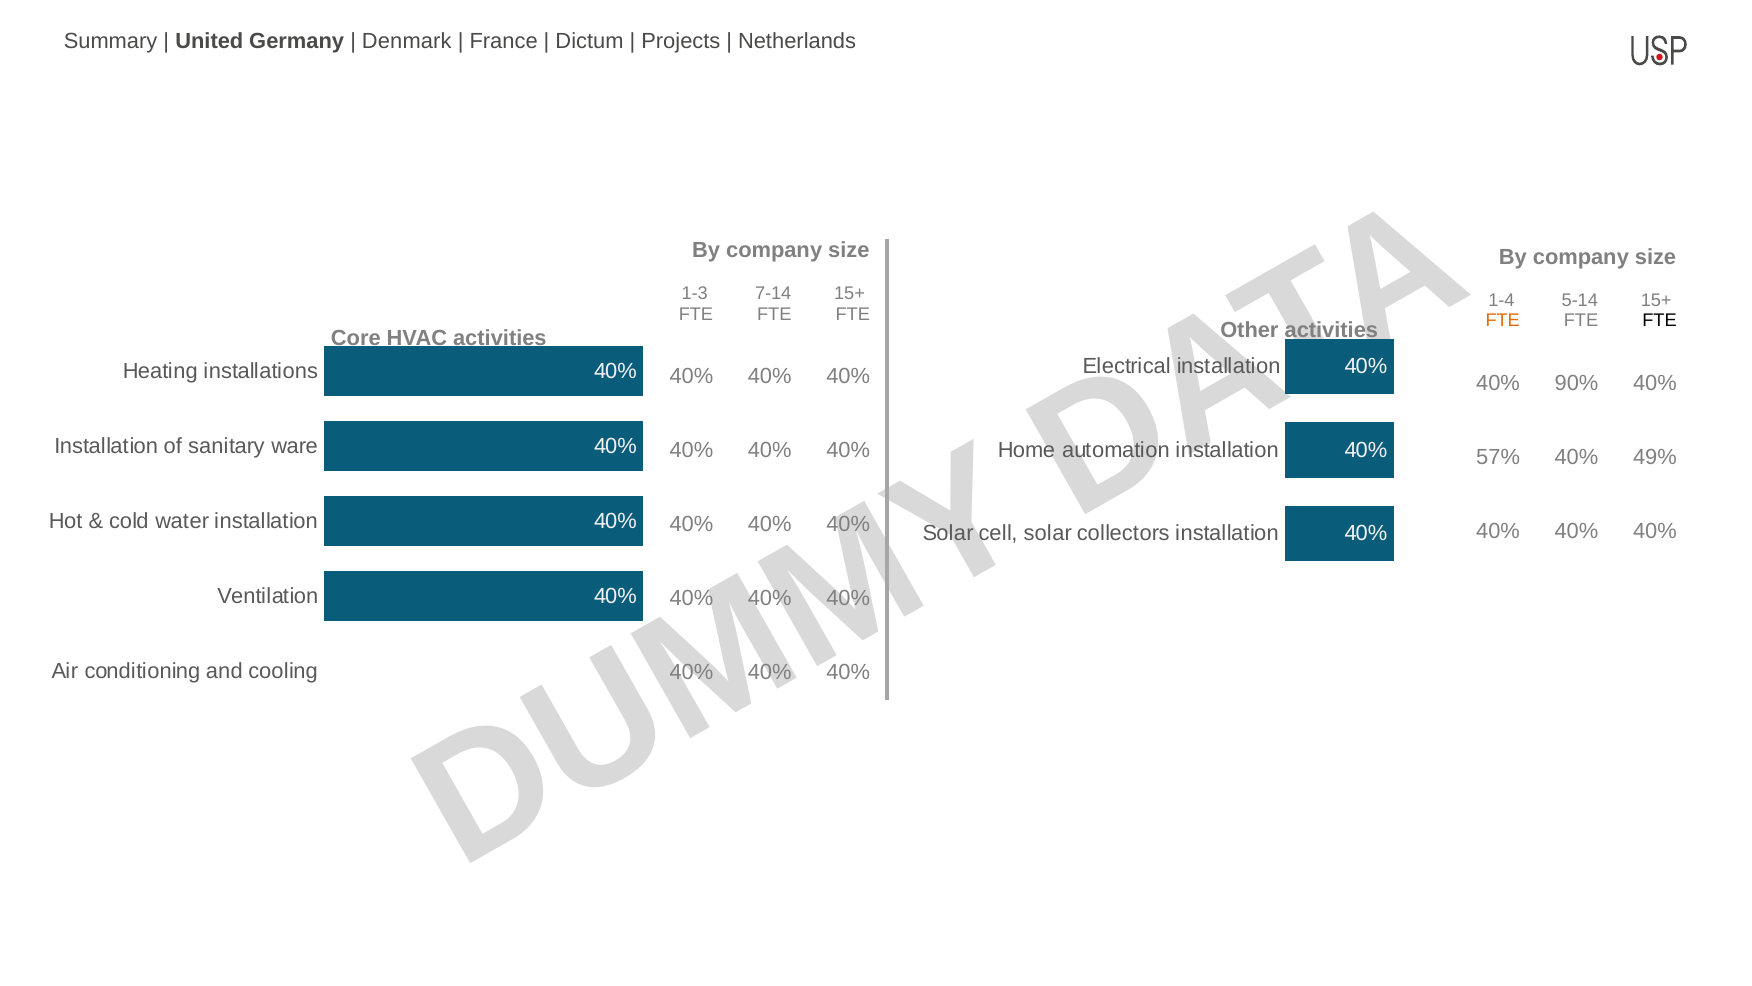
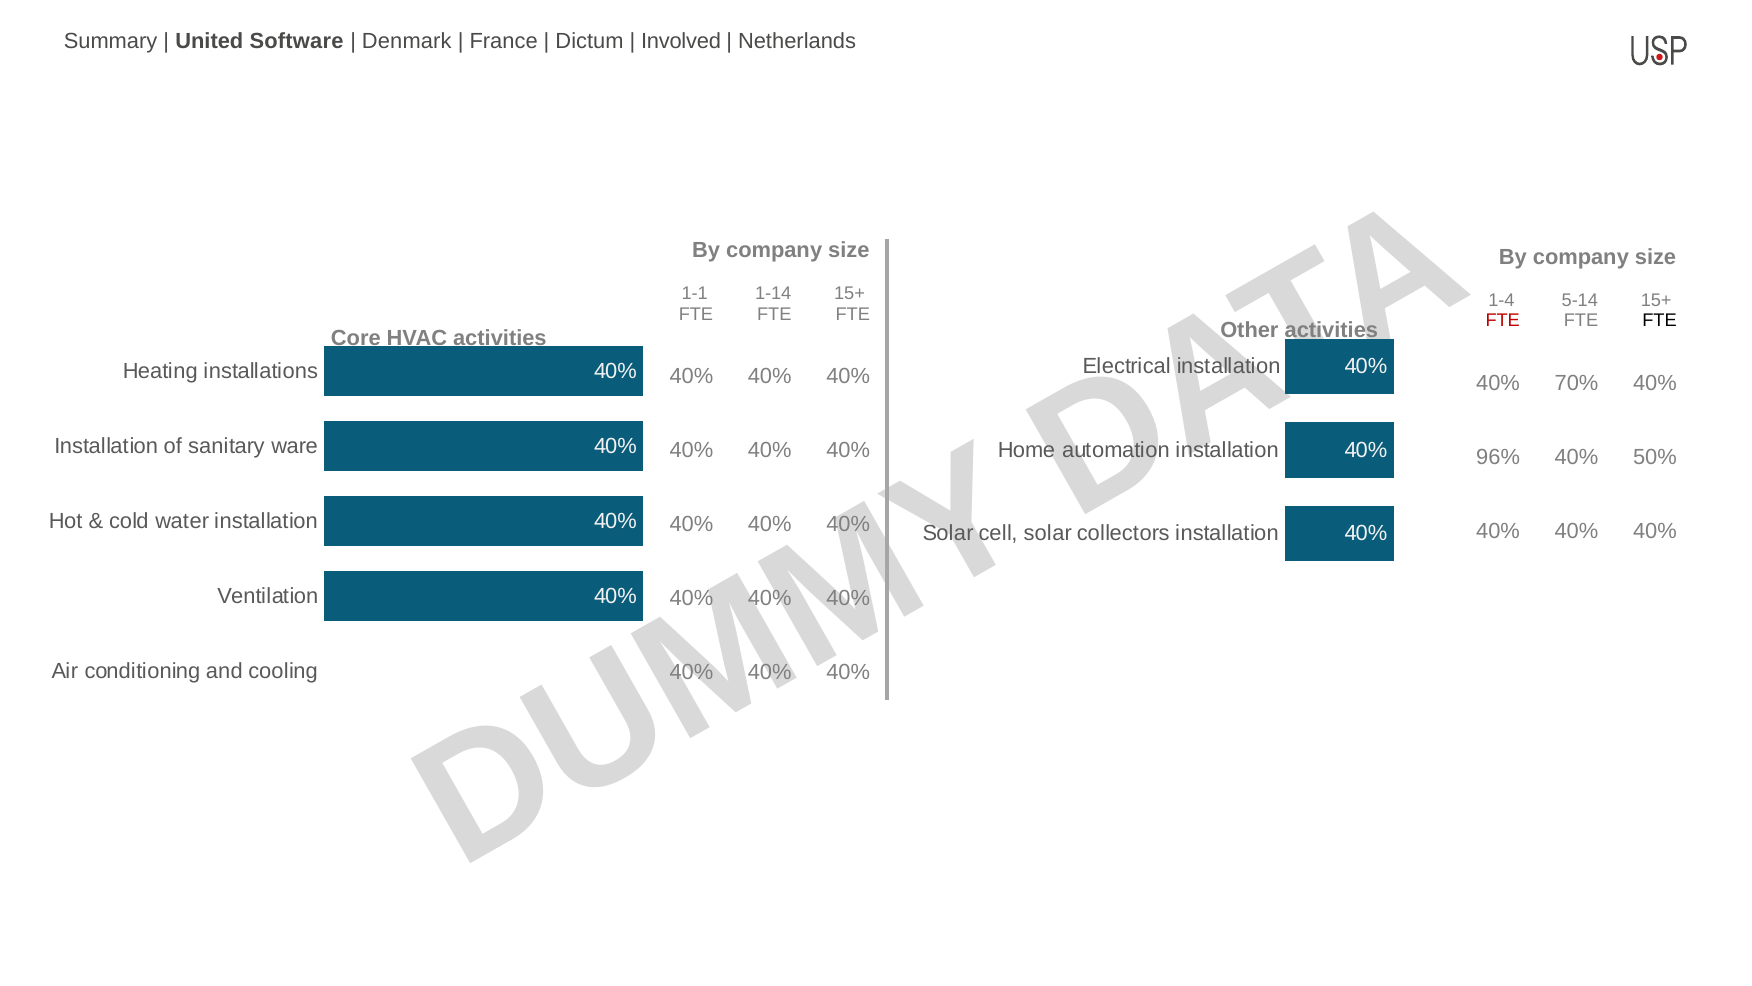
Germany: Germany -> Software (297, 42)
Projects: Projects -> Involved (681, 42)
1-3: 1-3 -> 1-1 (695, 294)
7-14: 7-14 -> 1-14 (773, 294)
FTE colour: orange -> red (1503, 321)
90%: 90% -> 70% (1577, 383)
57%: 57% -> 96% (1498, 457)
49%: 49% -> 50% (1655, 457)
